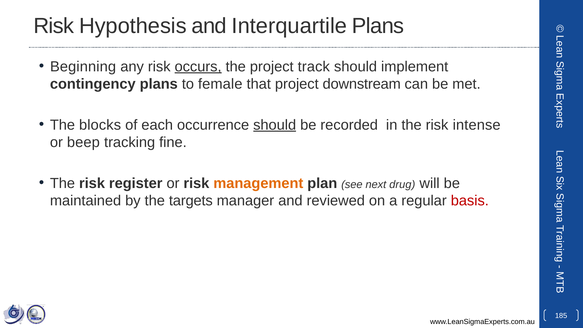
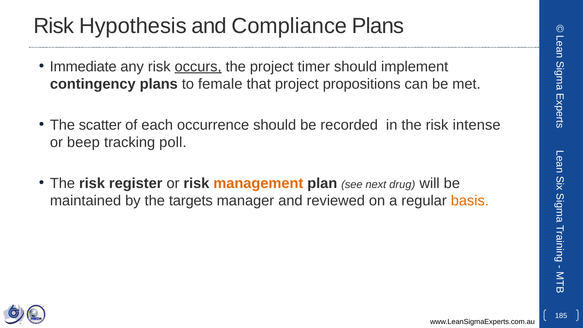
Interquartile: Interquartile -> Compliance (289, 26)
Beginning: Beginning -> Immediate (83, 67)
track: track -> timer (314, 67)
downstream: downstream -> propositions (362, 84)
blocks: blocks -> scatter (100, 125)
should underline: present -> none (275, 125)
fine: fine -> poll (173, 142)
basis colour: red -> orange (470, 201)
